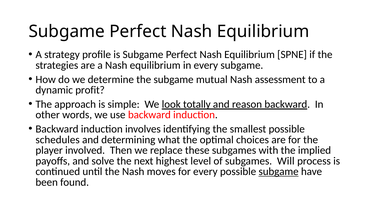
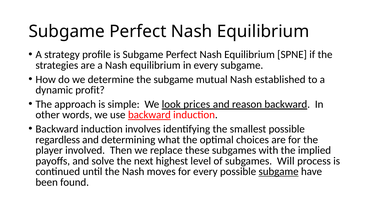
assessment: assessment -> established (280, 79)
totally: totally -> prices (197, 104)
backward underline: none -> present (149, 115)
schedules: schedules -> regardless (58, 139)
